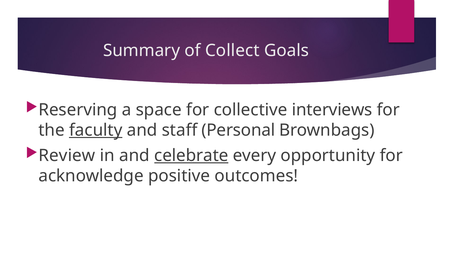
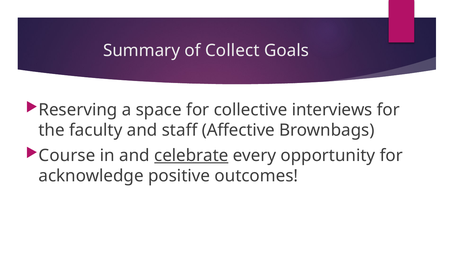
faculty underline: present -> none (96, 130)
Personal: Personal -> Affective (238, 130)
Review: Review -> Course (67, 156)
